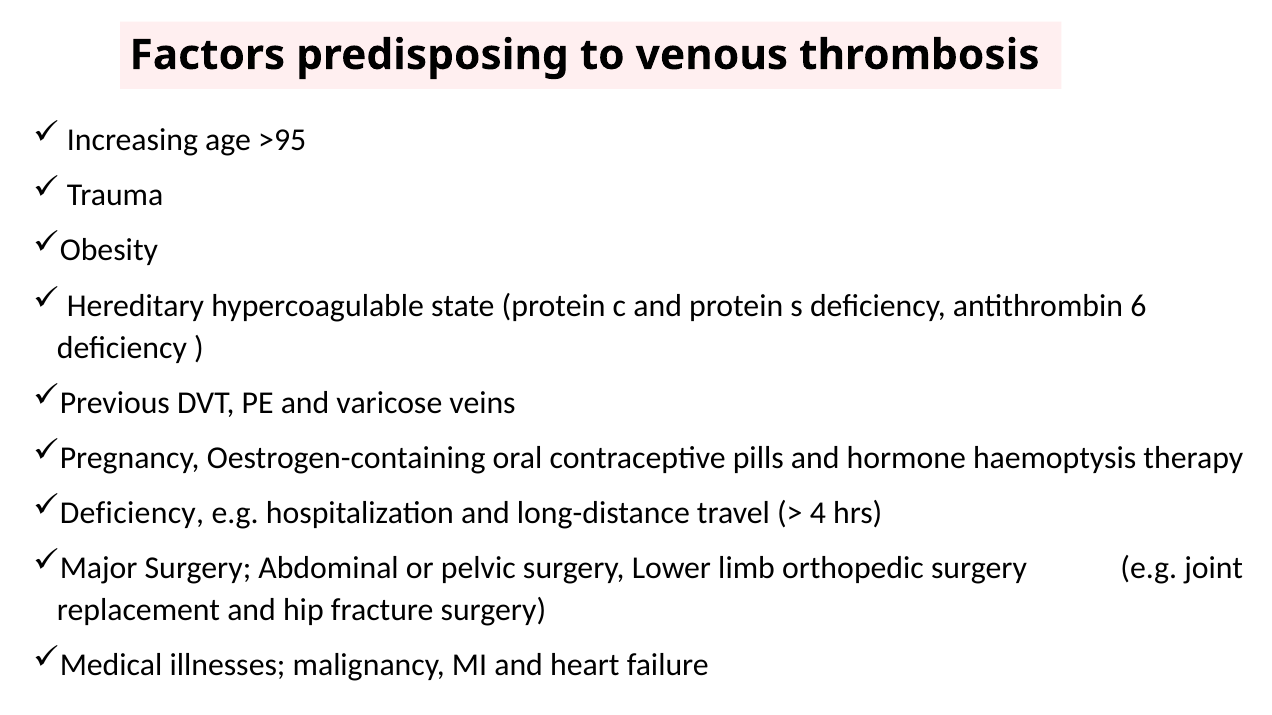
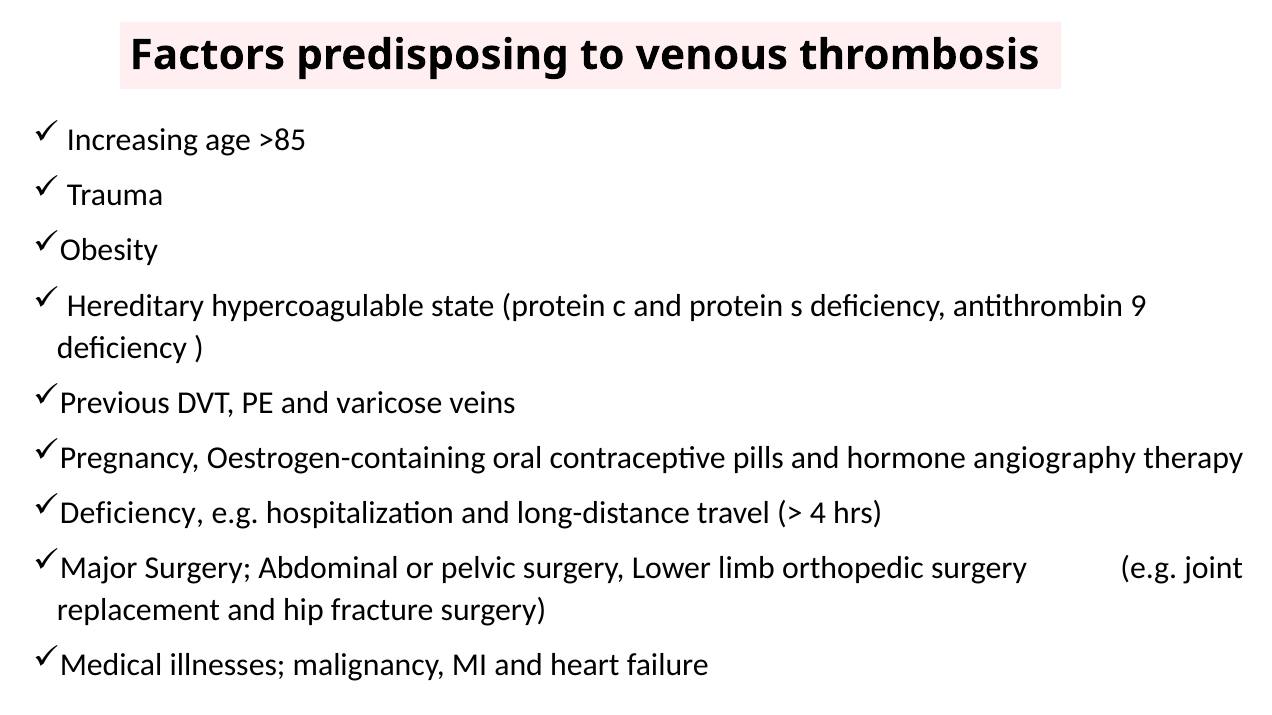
>95: >95 -> >85 (282, 140)
6: 6 -> 9 (1138, 306)
haemoptysis: haemoptysis -> angiography (1054, 458)
